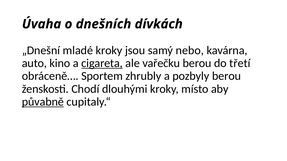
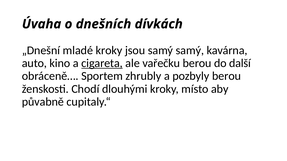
samý nebo: nebo -> samý (190, 50)
třetí: třetí -> další (240, 63)
půvabně underline: present -> none (43, 102)
